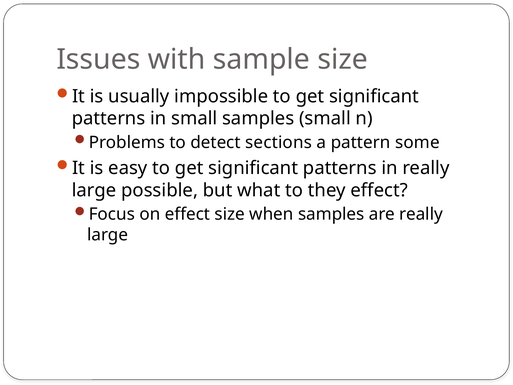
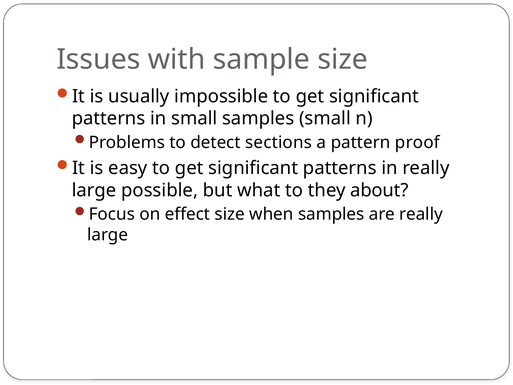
some: some -> proof (417, 142)
they effect: effect -> about (379, 190)
